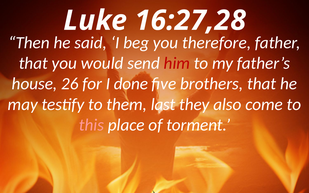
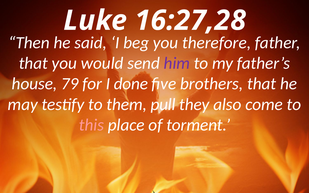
him colour: red -> purple (177, 63)
26: 26 -> 79 (70, 84)
last: last -> pull (163, 104)
